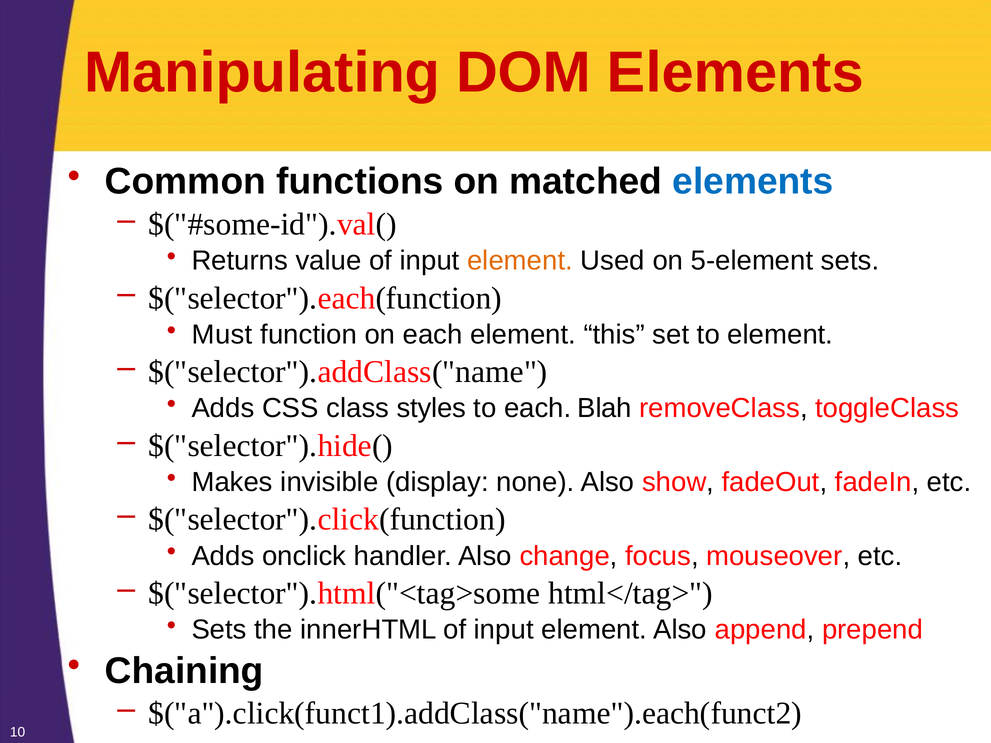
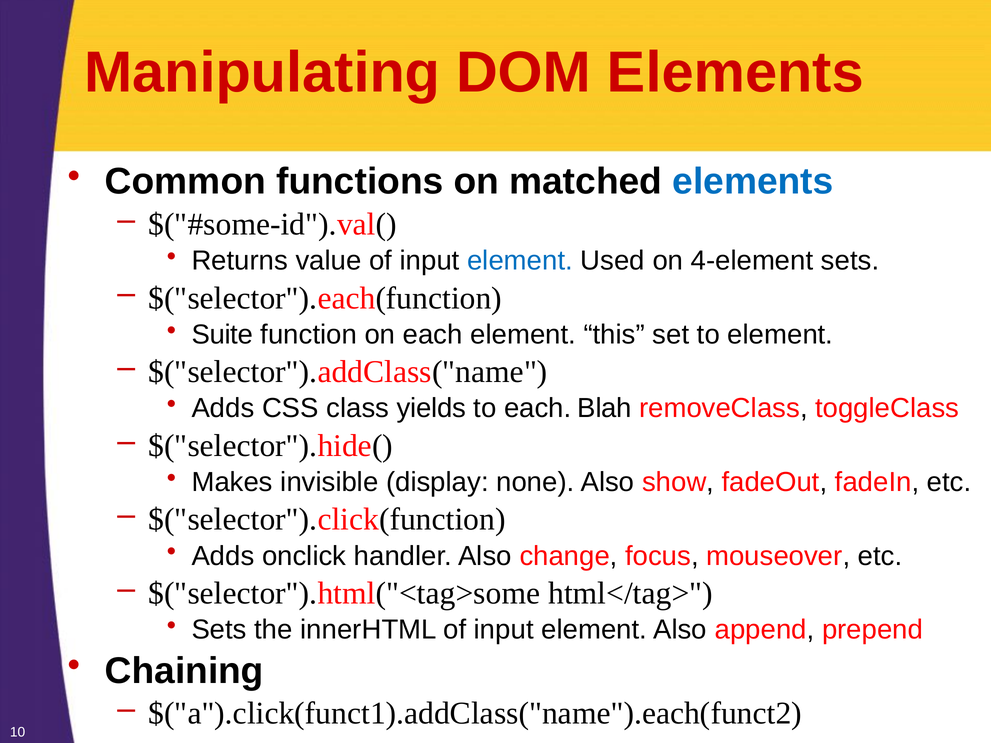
element colour: orange -> blue (520, 261)
5-element: 5-element -> 4-element (752, 261)
Must: Must -> Suite (222, 335)
styles: styles -> yields (431, 408)
